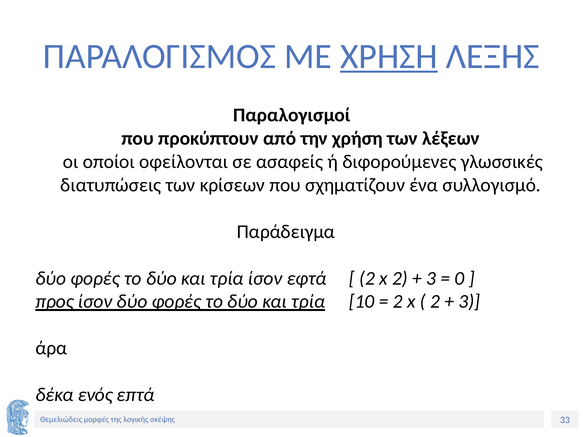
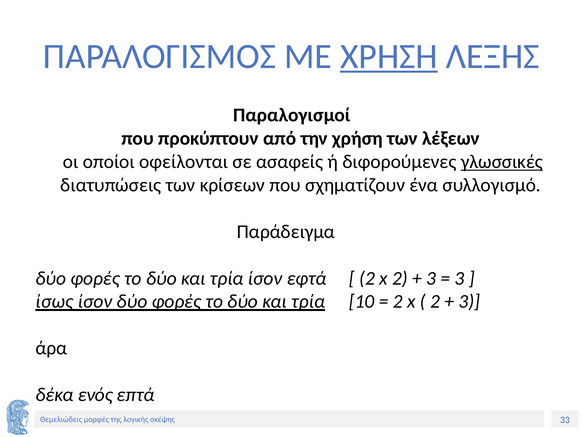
γλωσσικές underline: none -> present (502, 162)
0: 0 -> 3 (459, 278)
προς: προς -> ίσως (54, 302)
